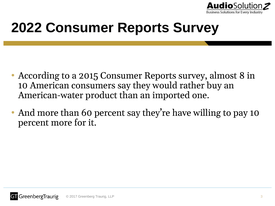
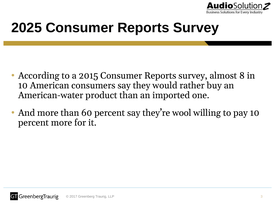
2022: 2022 -> 2025 (27, 28)
have: have -> wool (182, 113)
